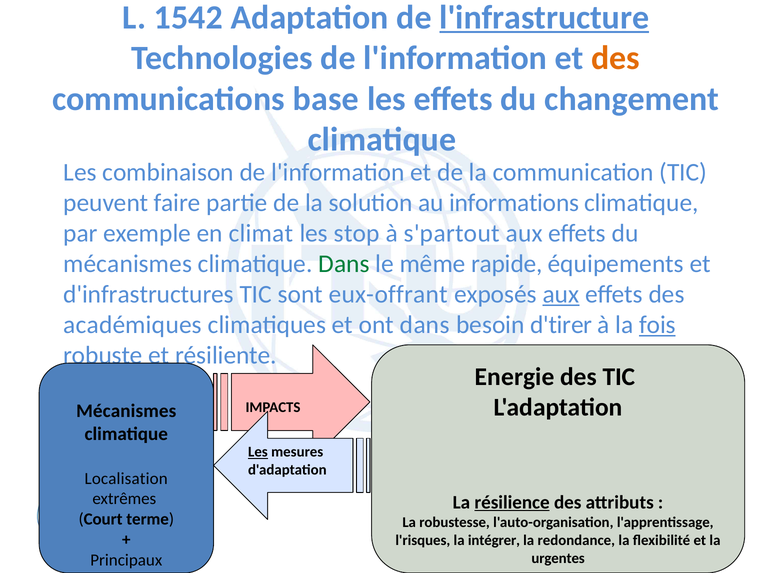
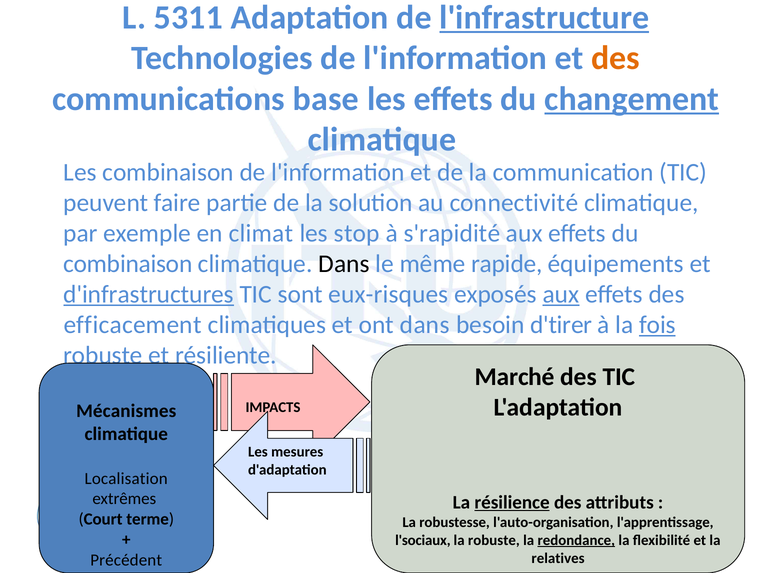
1542: 1542 -> 5311 (188, 17)
changement underline: none -> present (632, 99)
informations: informations -> connectivité (514, 203)
s'partout: s'partout -> s'rapidité (452, 233)
mécanismes: mécanismes -> combinaison (128, 264)
Dans colour: green -> black (344, 264)
d'infrastructures underline: none -> present (149, 294)
eux-offrant: eux-offrant -> eux-risques (388, 294)
académiques: académiques -> efficacement (133, 325)
Energie: Energie -> Marché (515, 377)
Les underline: present -> none (258, 452)
l'risques: l'risques -> l'sociaux (423, 540)
la intégrer: intégrer -> robuste (494, 540)
redondance underline: none -> present (576, 540)
urgentes: urgentes -> relatives (558, 558)
Principaux: Principaux -> Précédent (126, 560)
